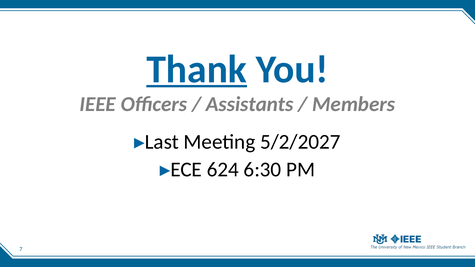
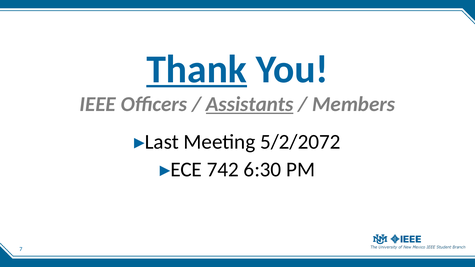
Assistants underline: none -> present (250, 104)
5/2/2027: 5/2/2027 -> 5/2/2072 (300, 142)
624: 624 -> 742 (223, 170)
